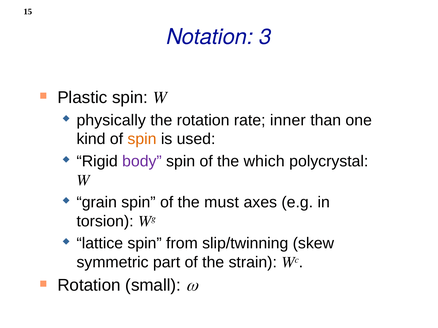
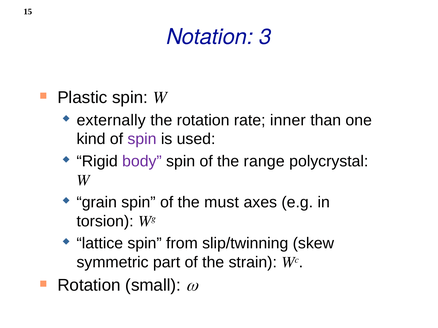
physically: physically -> externally (111, 120)
spin colour: orange -> purple (142, 139)
which: which -> range (264, 161)
